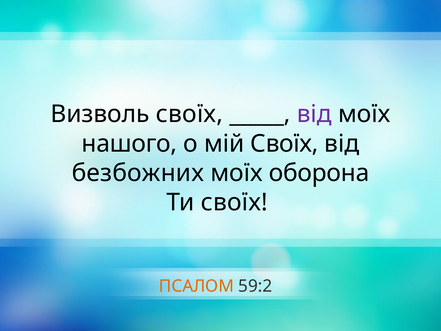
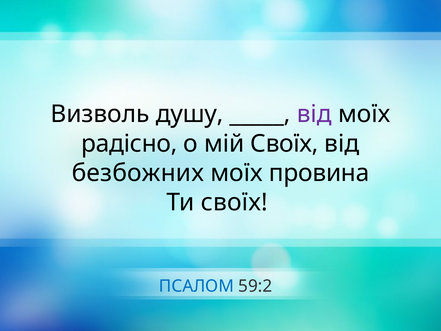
Визволь своїх: своїх -> душу (190, 114)
нашого: нашого -> радісно (129, 143)
оборона: оборона -> провина (319, 173)
ПСАЛОМ colour: orange -> blue (196, 286)
